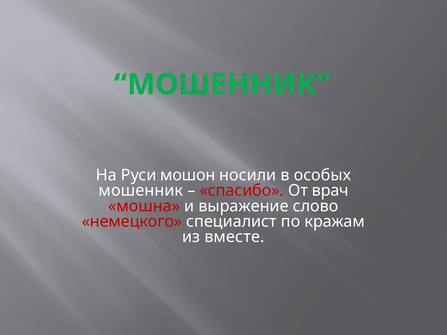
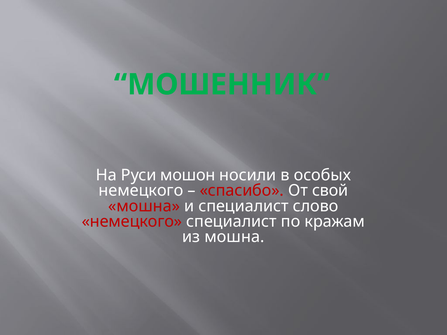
мошенник: мошенник -> немецкого (141, 191)
врач: врач -> свой (330, 191)
и выражение: выражение -> специалист (244, 206)
из вместе: вместе -> мошна (234, 237)
